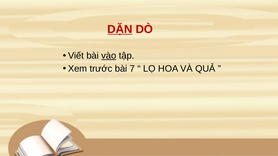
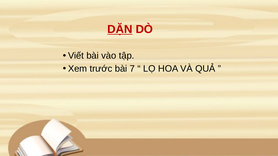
vào underline: present -> none (109, 56)
